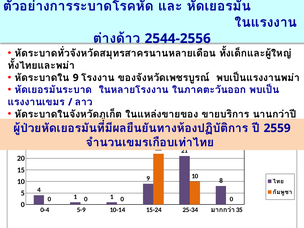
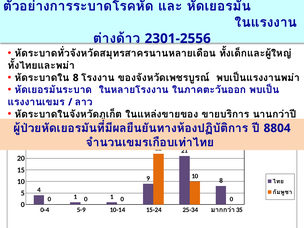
2544-2556: 2544-2556 -> 2301-2556 (178, 39)
9: 9 -> 8 (76, 78)
2559: 2559 -> 8804 (277, 128)
